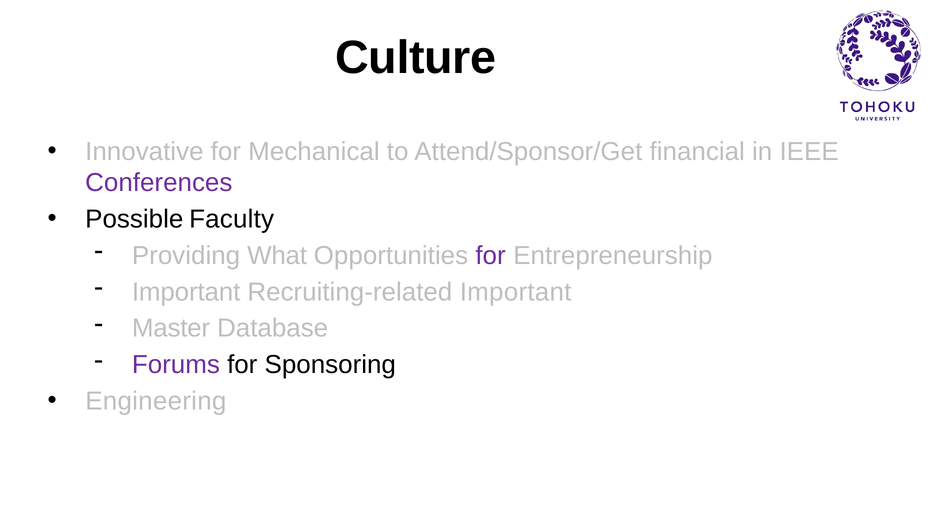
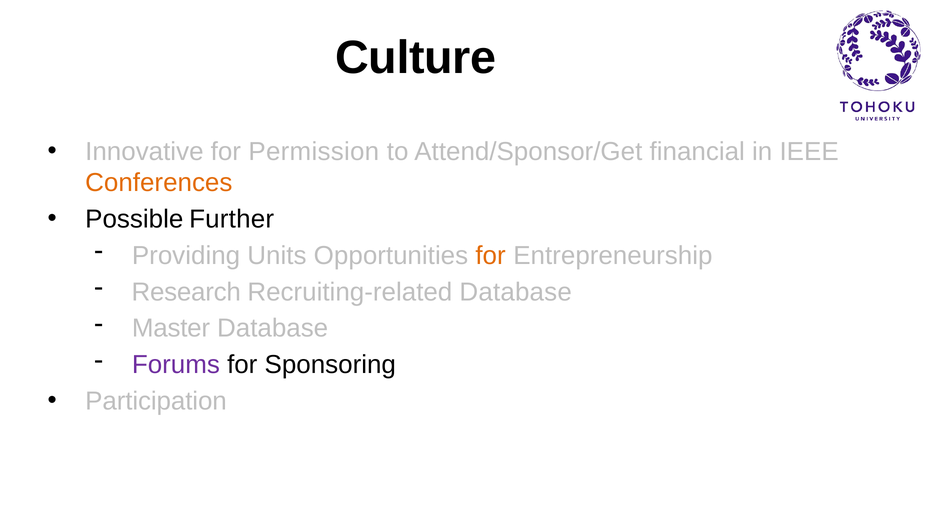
Mechanical: Mechanical -> Permission (314, 151)
Conferences colour: purple -> orange (159, 183)
Faculty: Faculty -> Further (232, 219)
What: What -> Units (277, 255)
for colour: purple -> orange (491, 255)
Important: Important -> Research (186, 292)
Recruiting-related Important: Important -> Database (516, 292)
Engineering: Engineering -> Participation (156, 401)
